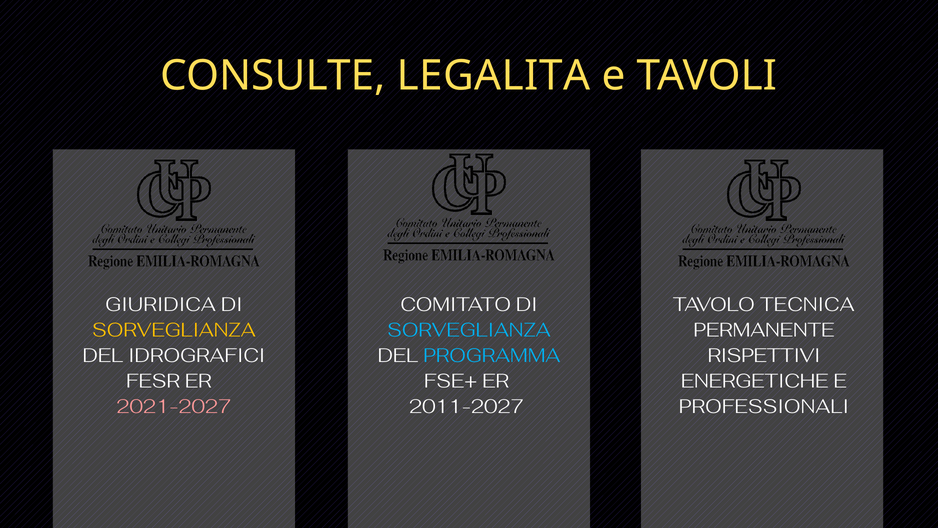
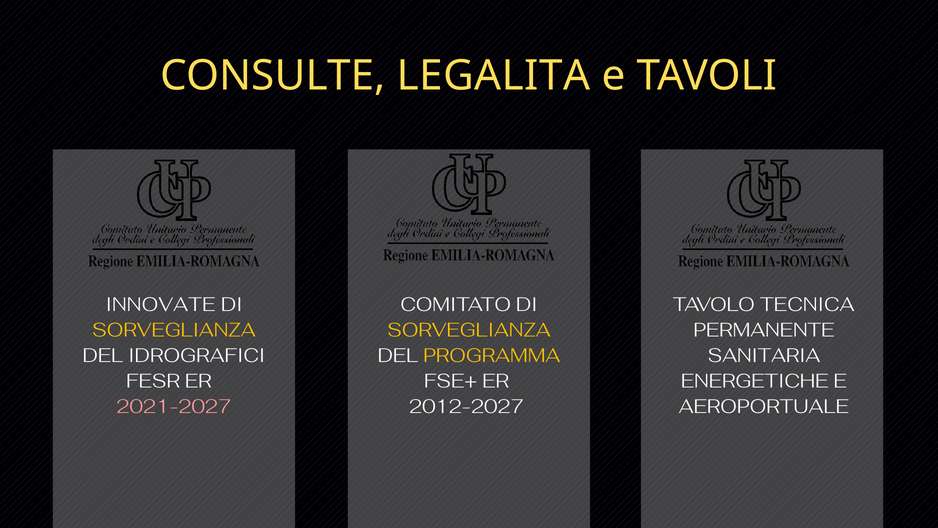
GIURIDICA: GIURIDICA -> INNOVATE (161, 305)
SORVEGLIANZA colour: light blue -> yellow (469, 330)
PROGRAMMA colour: light blue -> yellow (492, 356)
RISPETTIVI: RISPETTIVI -> SANITARIA (764, 356)
2011-2027: 2011-2027 -> 2012-2027 (466, 406)
PROFESSIONALI: PROFESSIONALI -> AEROPORTUALE (764, 406)
